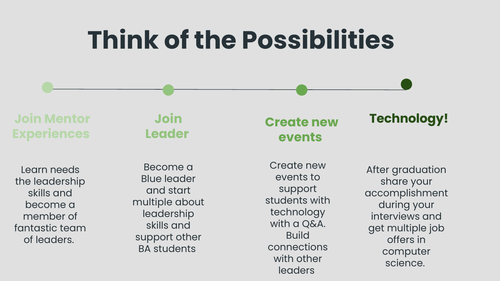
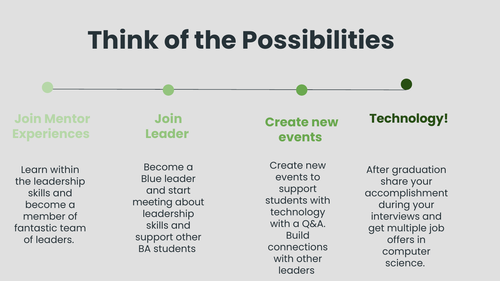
needs: needs -> within (65, 170)
multiple: multiple -> meeting (153, 203)
